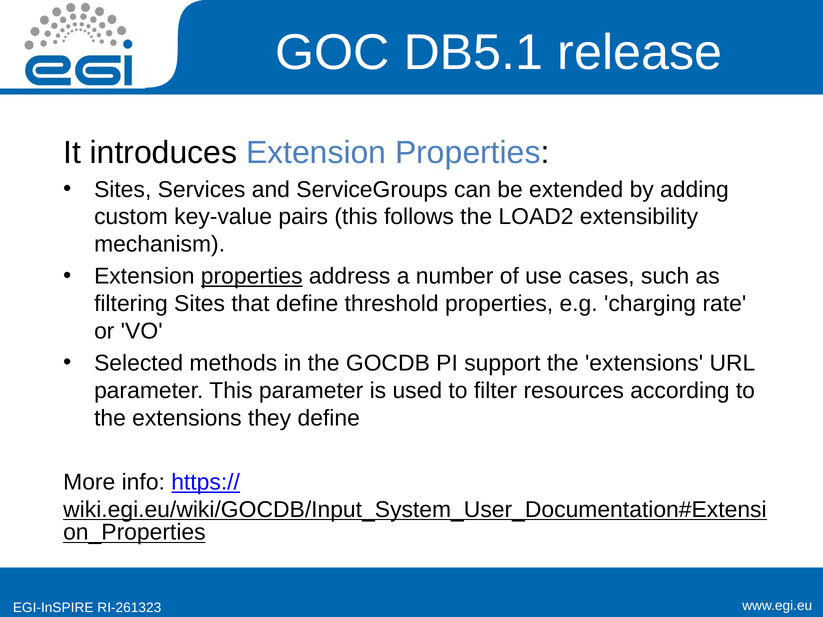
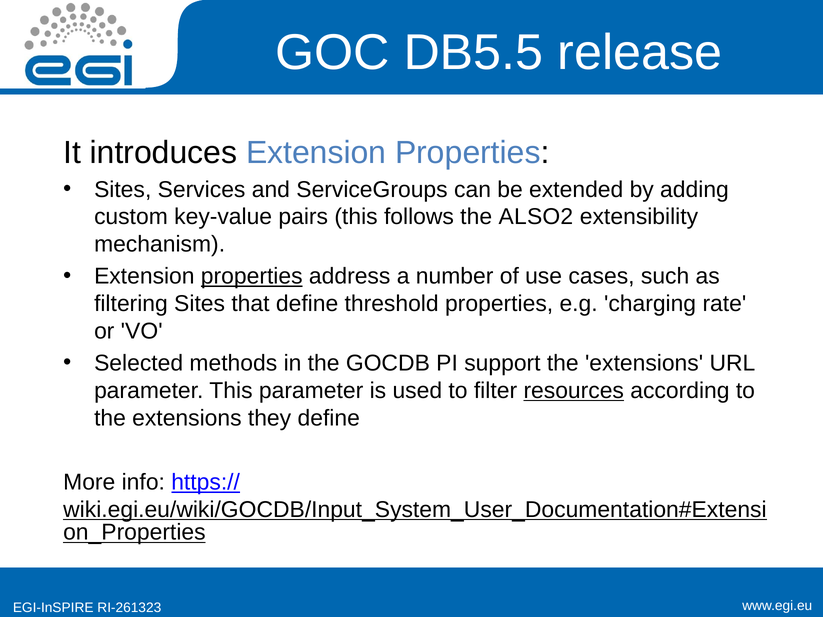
DB5.1: DB5.1 -> DB5.5 (473, 53)
LOAD2: LOAD2 -> ALSO2 (536, 217)
resources underline: none -> present (574, 391)
